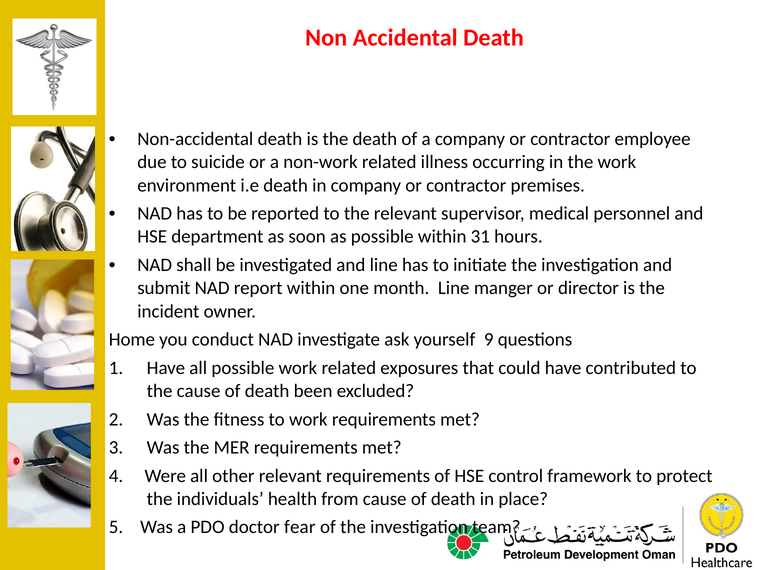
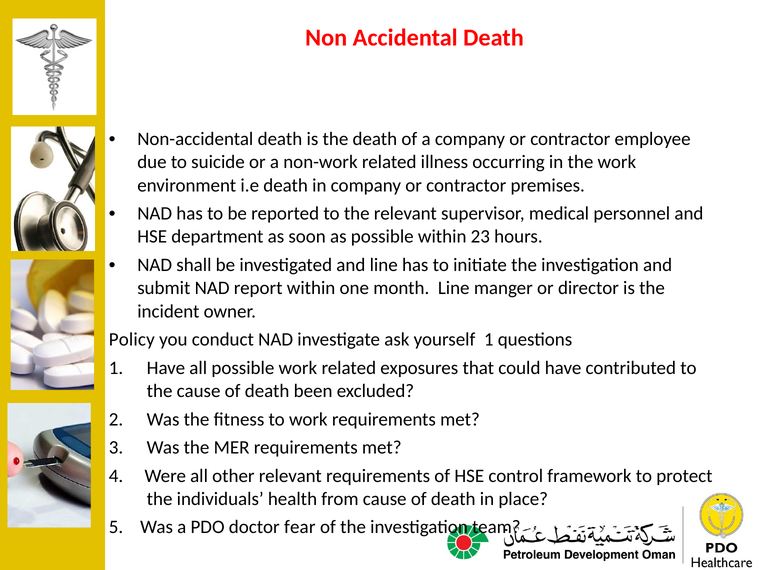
31: 31 -> 23 (480, 236)
Home: Home -> Policy (132, 339)
yourself 9: 9 -> 1 (489, 339)
